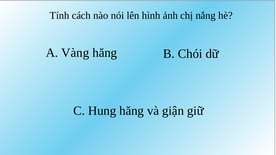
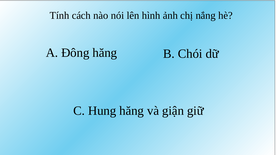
Vàng: Vàng -> Đông (75, 53)
